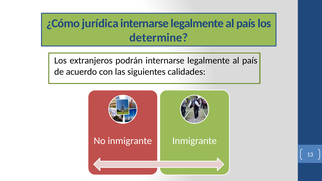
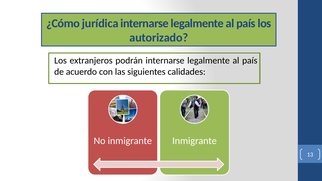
determine: determine -> autorizado (159, 38)
